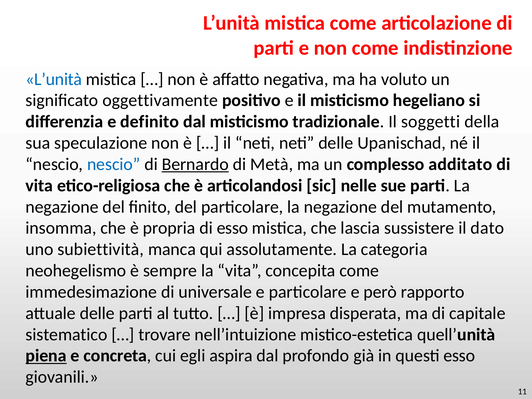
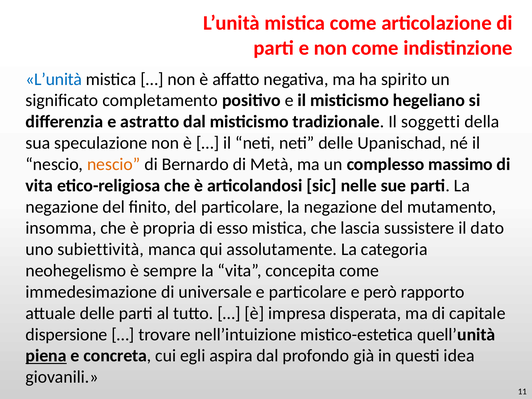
voluto: voluto -> spirito (404, 79)
oggettivamente: oggettivamente -> completamento (160, 100)
definito: definito -> astratto (150, 122)
nescio colour: blue -> orange (114, 164)
Bernardo underline: present -> none (195, 164)
additato: additato -> massimo (461, 164)
sistematico: sistematico -> dispersione (67, 335)
questi esso: esso -> idea (459, 356)
